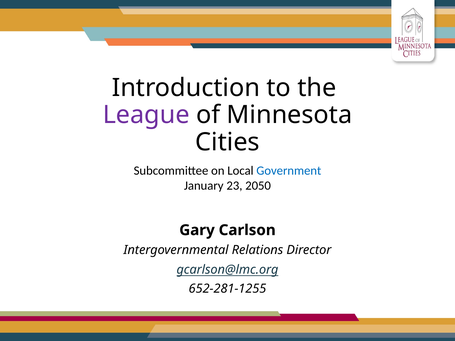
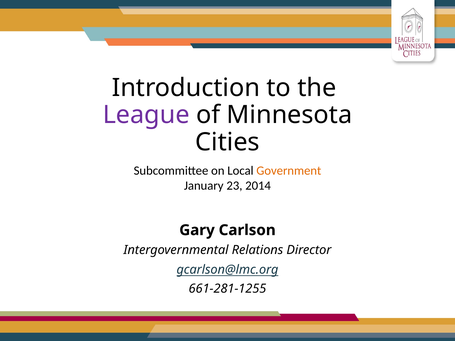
Government colour: blue -> orange (289, 171)
2050: 2050 -> 2014 (258, 186)
652-281-1255: 652-281-1255 -> 661-281-1255 (227, 289)
